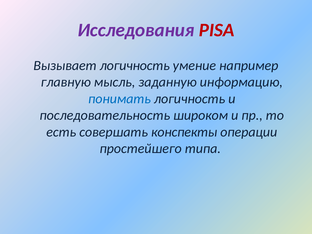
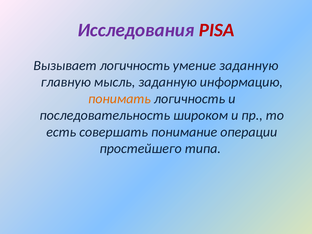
умение например: например -> заданную (249, 65)
понимать colour: blue -> orange (119, 99)
конспекты: конспекты -> понимание (184, 132)
